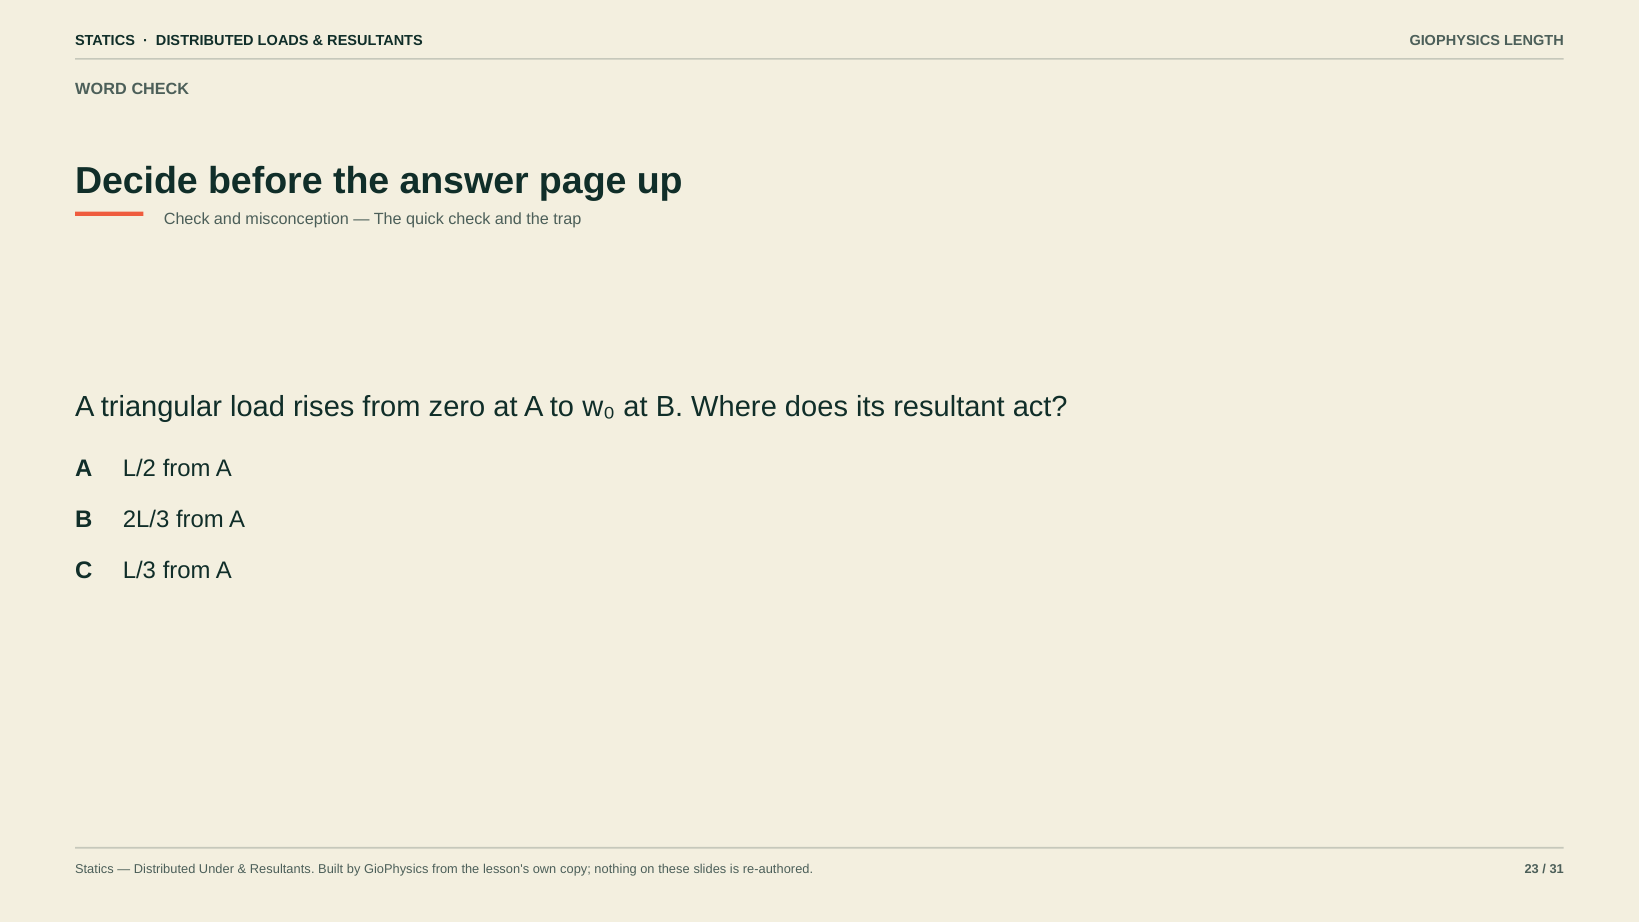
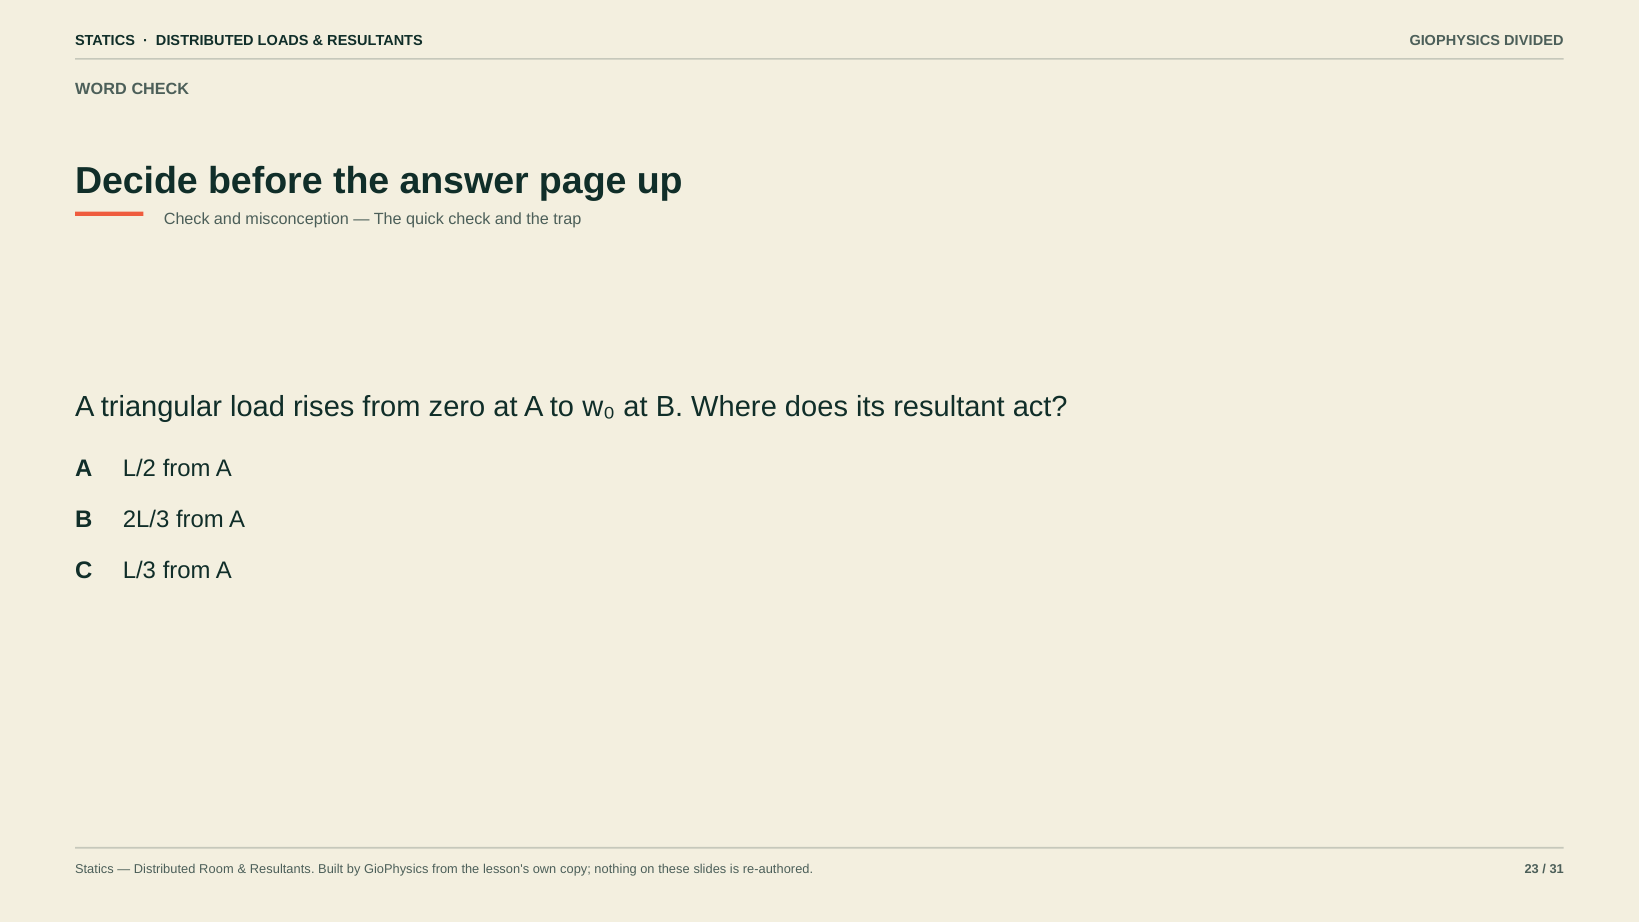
LENGTH: LENGTH -> DIVIDED (1534, 40)
Under: Under -> Room (216, 869)
